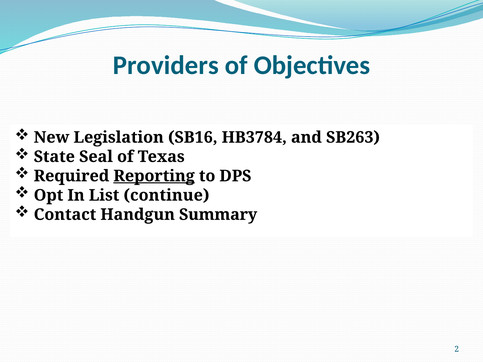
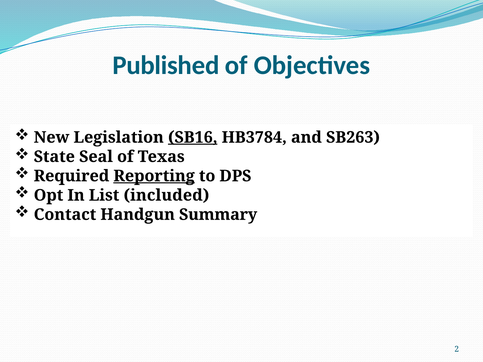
Providers: Providers -> Published (166, 65)
SB16 underline: none -> present (193, 137)
continue: continue -> included (166, 195)
